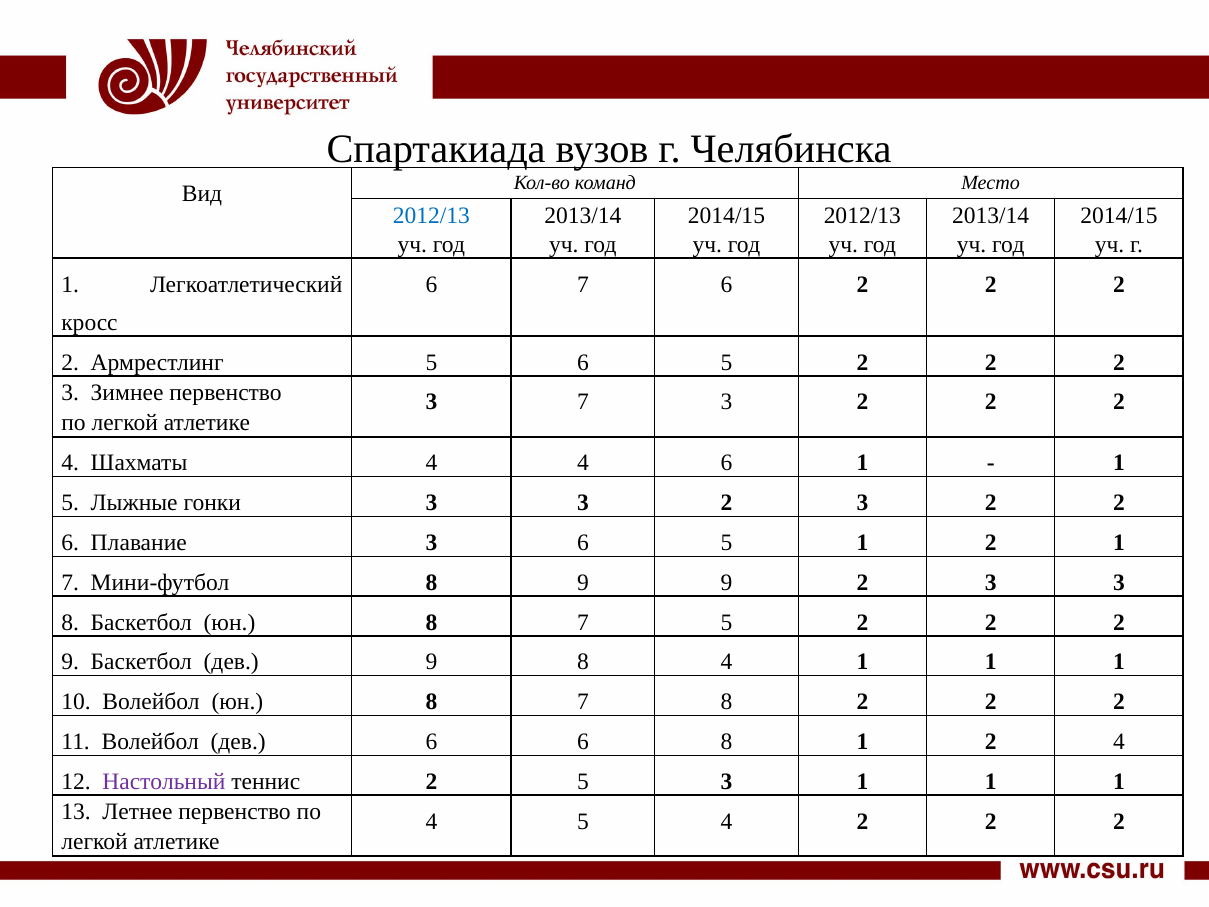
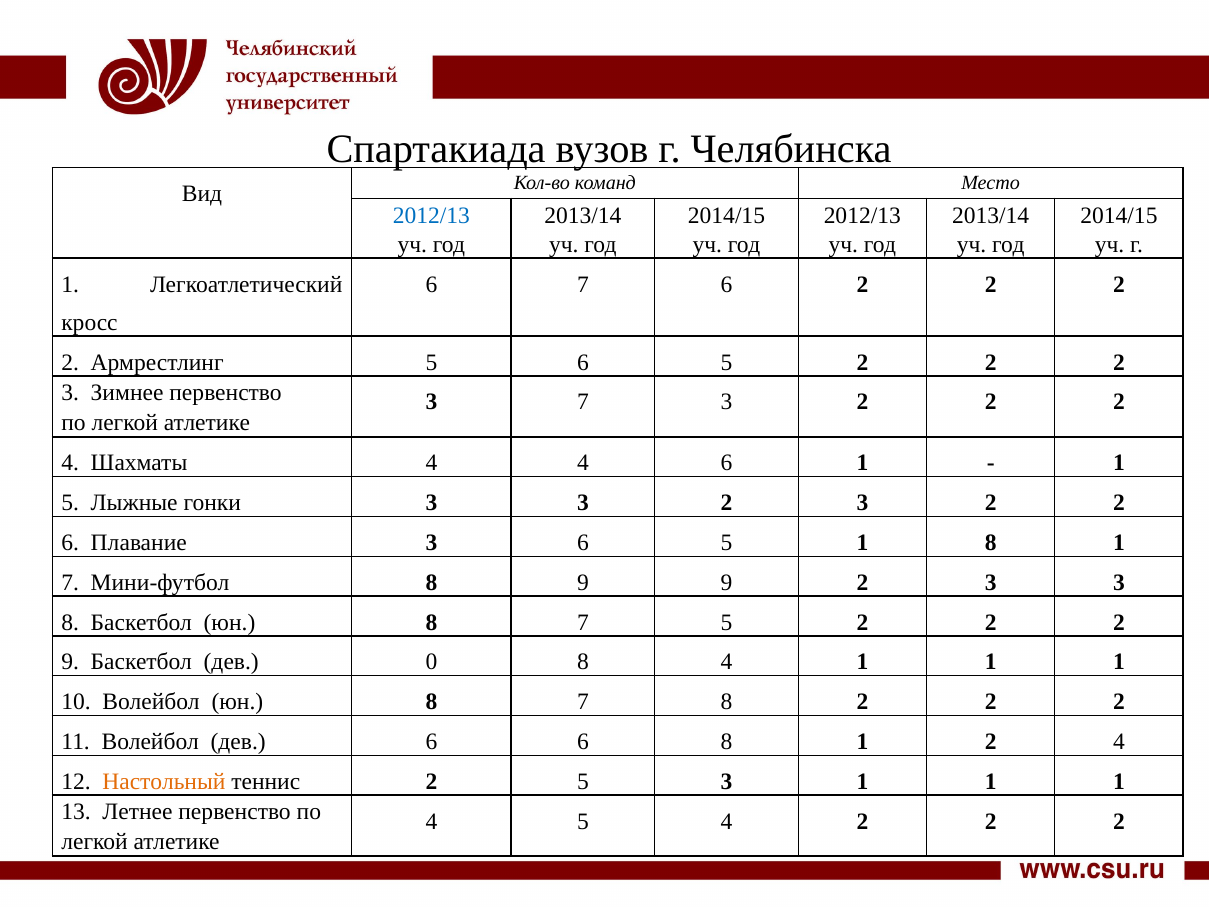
5 1 2: 2 -> 8 (991, 543)
дев 9: 9 -> 0 (431, 662)
Настольный colour: purple -> orange (164, 781)
